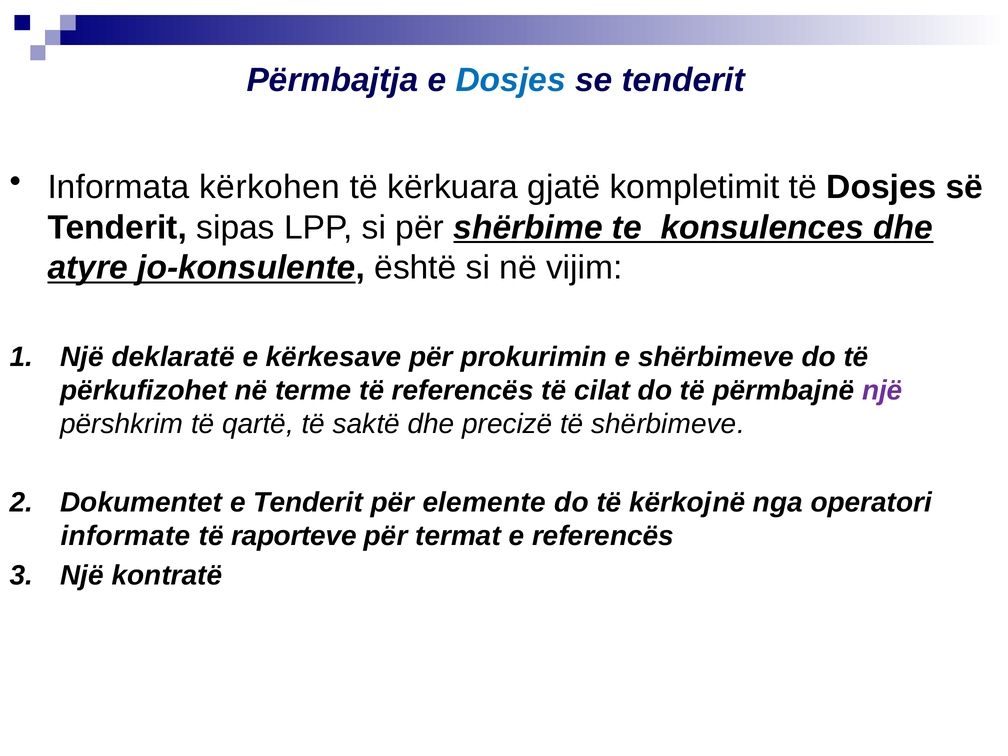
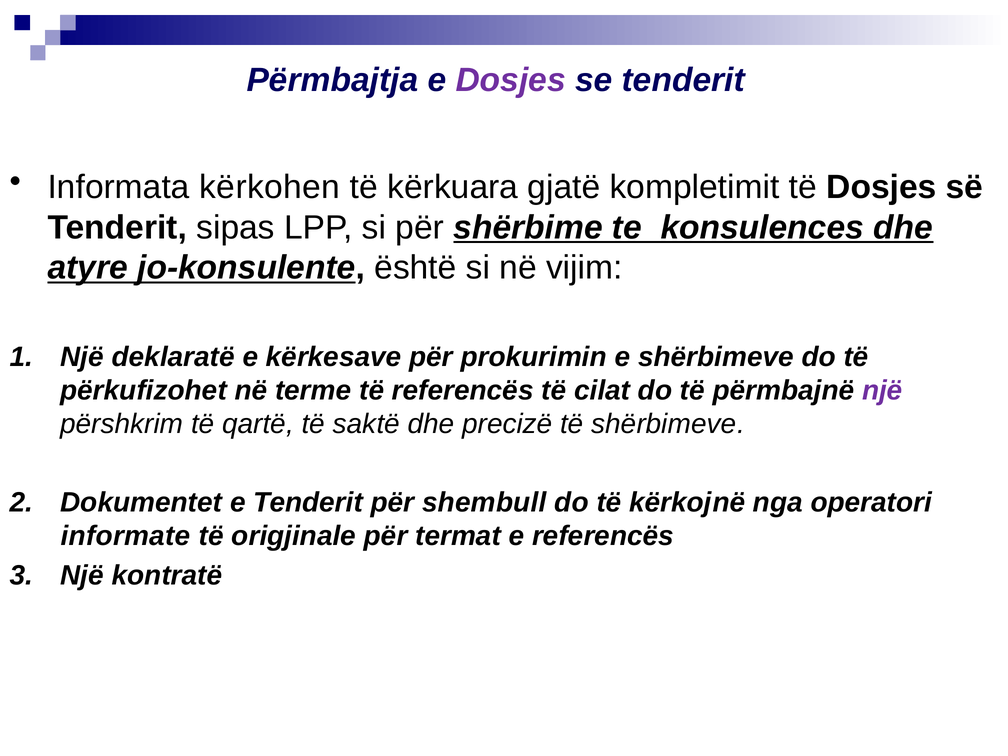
Dosjes colour: blue -> purple (511, 80)
elemente: elemente -> shembull (484, 503)
raporteve: raporteve -> origjinale (294, 536)
